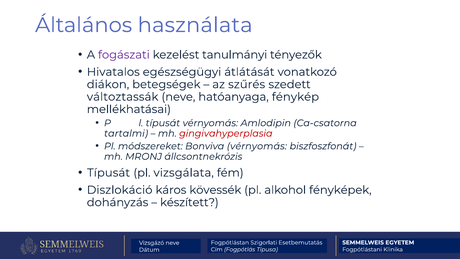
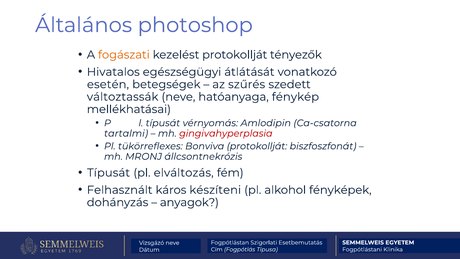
használata: használata -> photoshop (195, 25)
fogászati colour: purple -> orange (124, 55)
kezelést tanulmányi: tanulmányi -> protokollját (235, 55)
diákon: diákon -> esetén (108, 84)
módszereket: módszereket -> tükörreflexes (150, 146)
Bonviva vérnyomás: vérnyomás -> protokollját (257, 146)
vizsgálata: vizsgálata -> elváltozás (184, 173)
Diszlokáció: Diszlokáció -> Felhasznált (120, 190)
kövessék: kövessék -> készíteni (215, 190)
készített: készített -> anyagok (189, 202)
